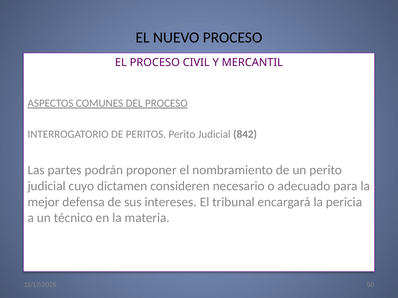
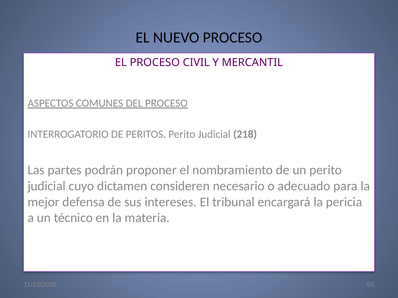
842: 842 -> 218 (245, 134)
